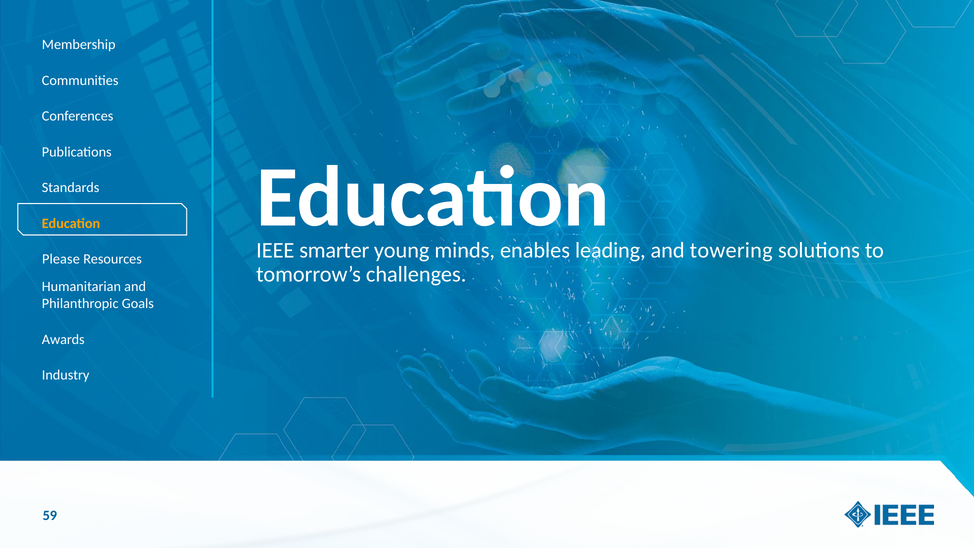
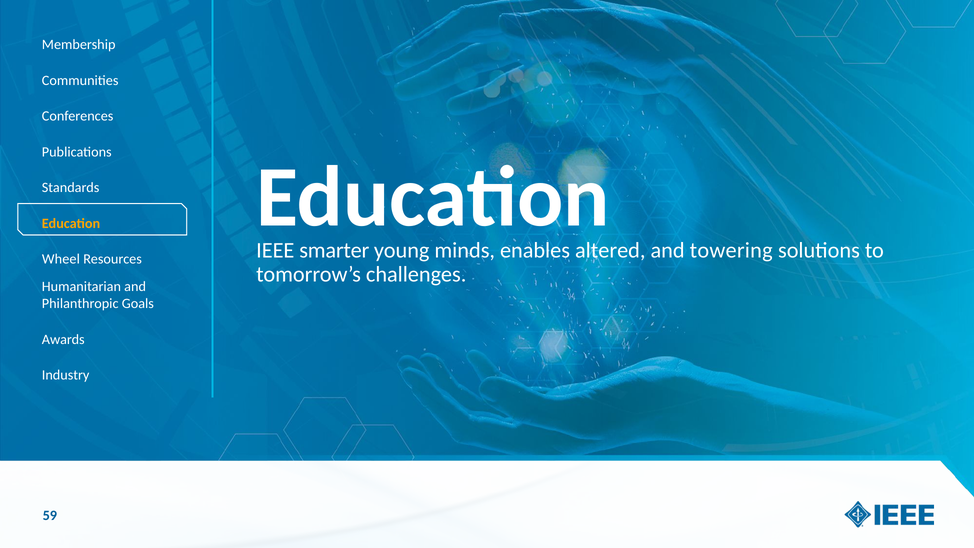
leading: leading -> altered (610, 250)
Please: Please -> Wheel (61, 259)
